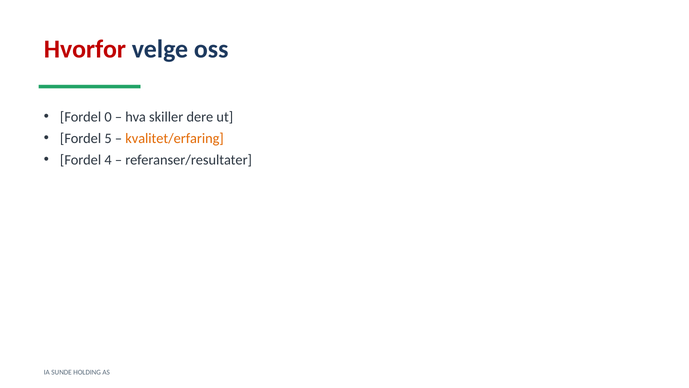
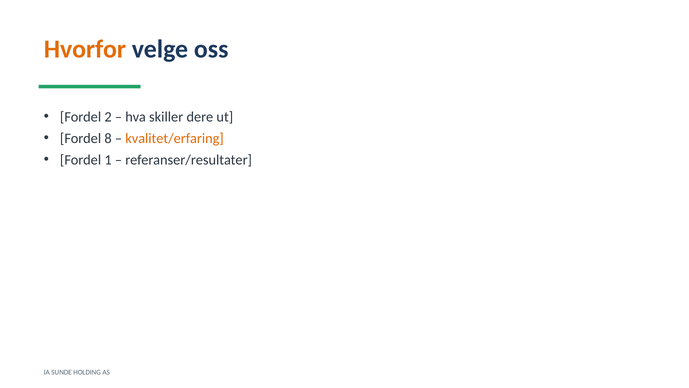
Hvorfor colour: red -> orange (85, 49)
0: 0 -> 2 (108, 117)
5: 5 -> 8 (108, 138)
4: 4 -> 1 (108, 160)
